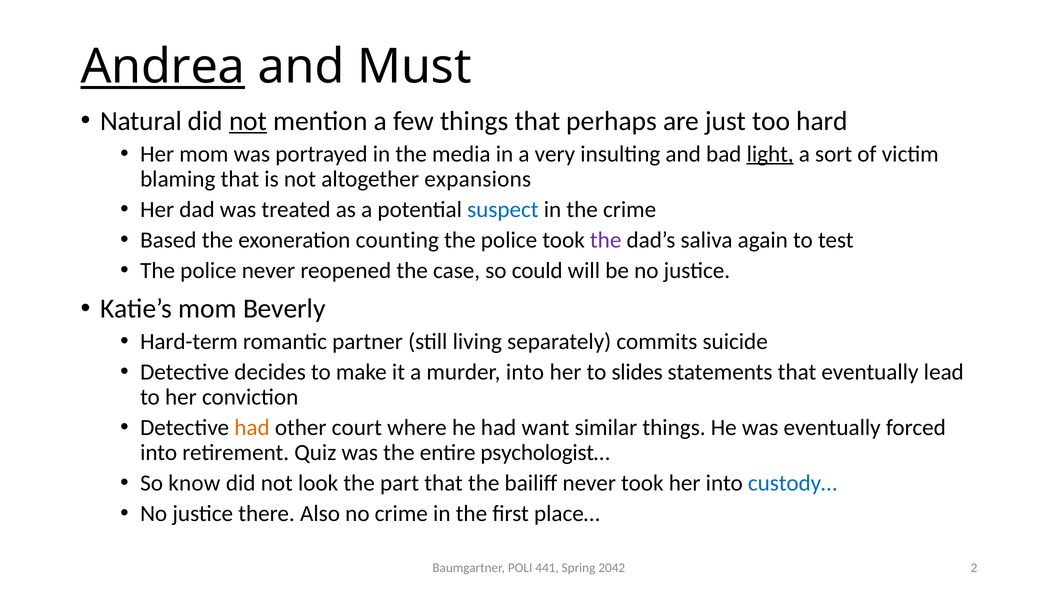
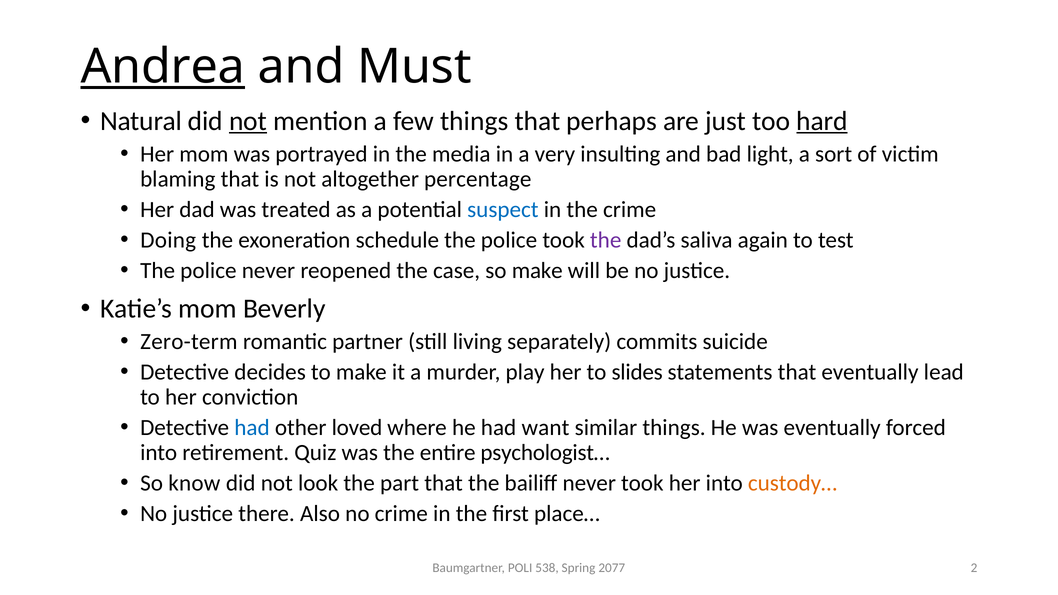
hard underline: none -> present (822, 121)
light underline: present -> none (770, 154)
expansions: expansions -> percentage (478, 179)
Based: Based -> Doing (168, 240)
counting: counting -> schedule (397, 240)
so could: could -> make (537, 270)
Hard-term: Hard-term -> Zero-term (189, 342)
murder into: into -> play (525, 372)
had colour: orange -> blue (252, 428)
court: court -> loved (357, 428)
custody… colour: blue -> orange (793, 483)
441: 441 -> 538 (547, 568)
2042: 2042 -> 2077 (612, 568)
